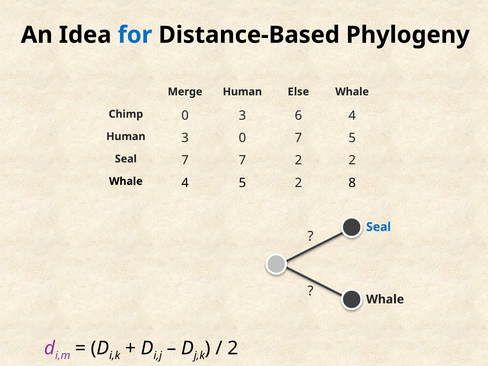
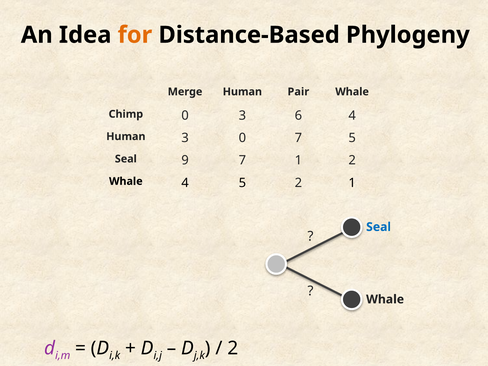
for colour: blue -> orange (135, 35)
Else: Else -> Pair (298, 92)
Seal 7: 7 -> 9 (185, 160)
7 2: 2 -> 1 (298, 160)
2 8: 8 -> 1 (352, 183)
